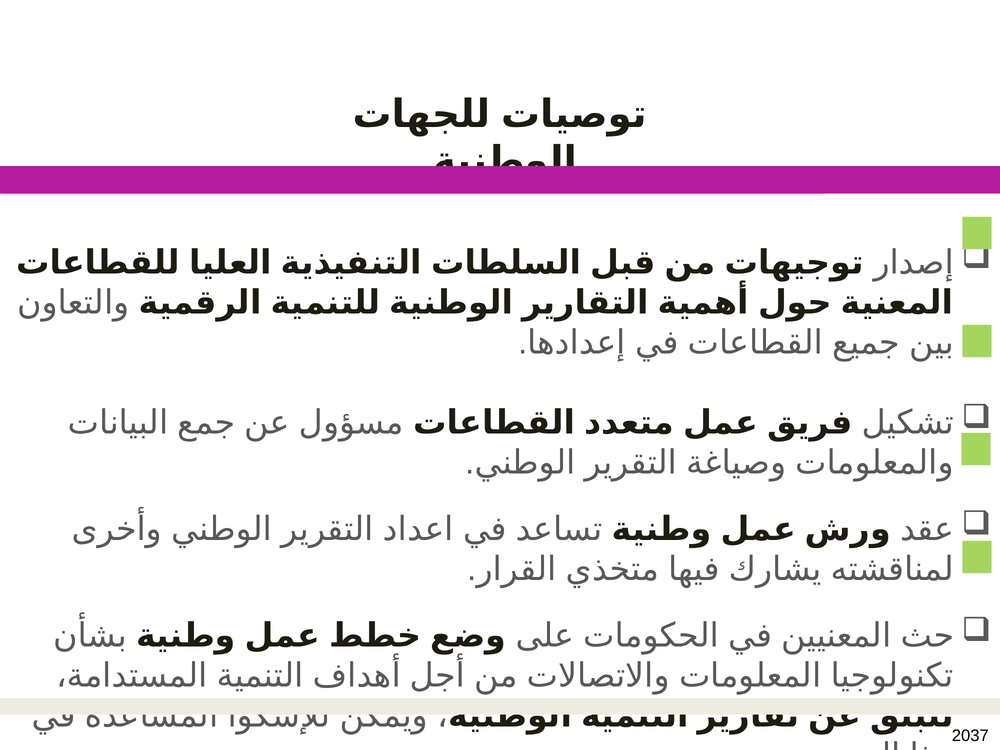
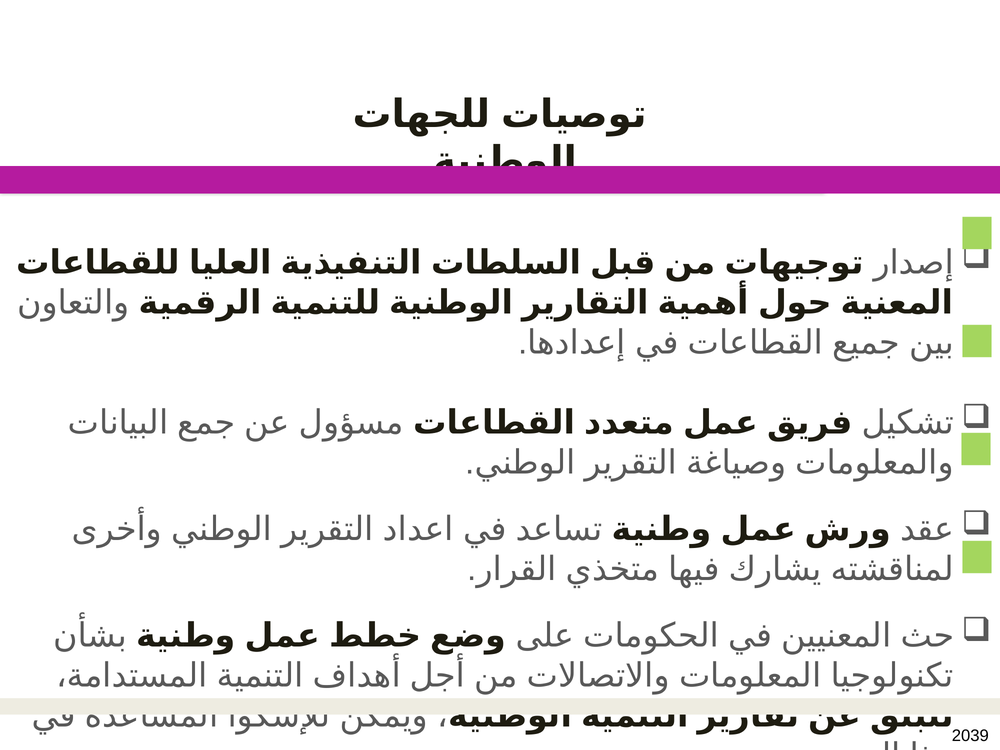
2037: 2037 -> 2039 (970, 736)
